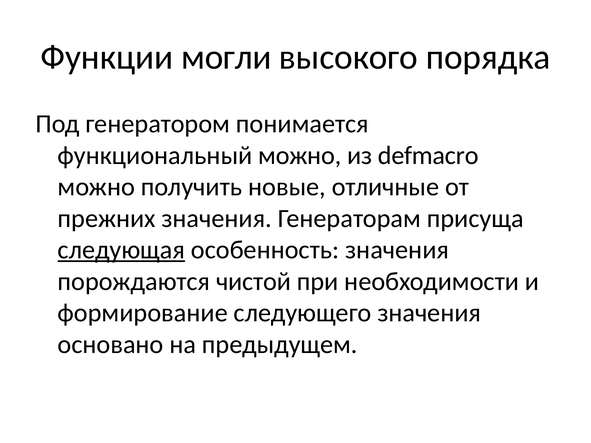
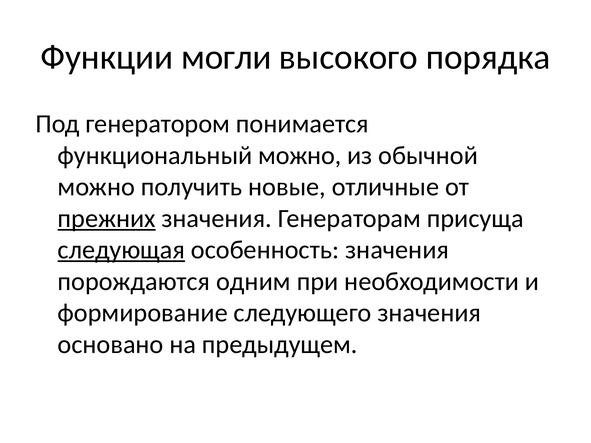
defmacro: defmacro -> обычной (428, 156)
прежних underline: none -> present (107, 219)
чистой: чистой -> одним (253, 282)
